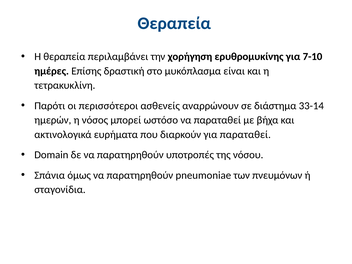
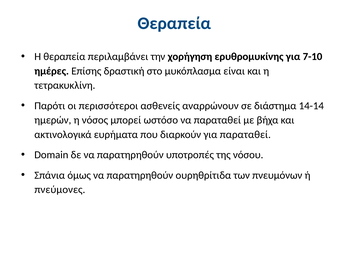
33-14: 33-14 -> 14-14 (311, 106)
pneumoniae: pneumoniae -> ουρηθρίτιδα (203, 175)
σταγονίδια: σταγονίδια -> πνεύμονες (60, 190)
